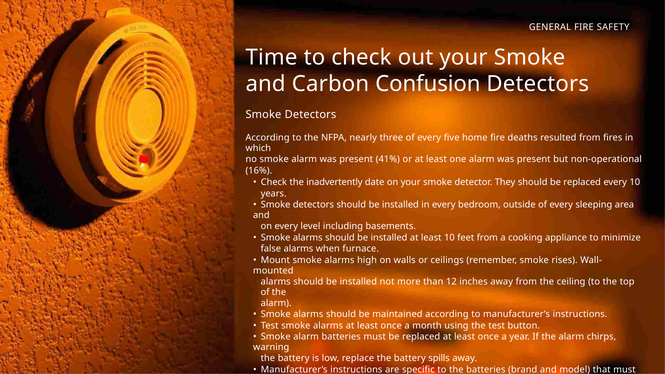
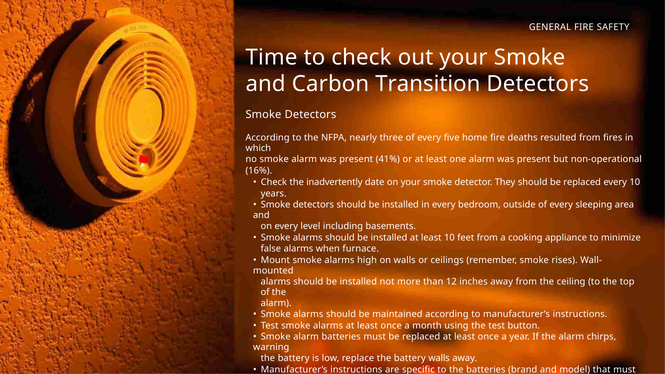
Confusion: Confusion -> Transition (428, 84)
battery spills: spills -> walls (439, 358)
